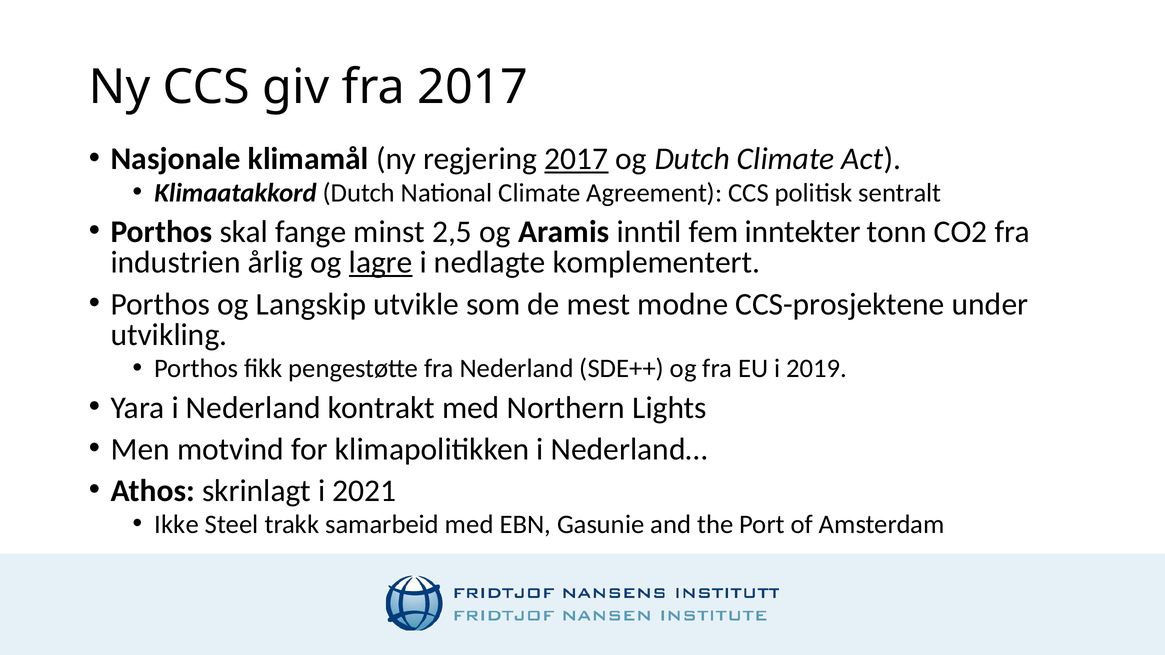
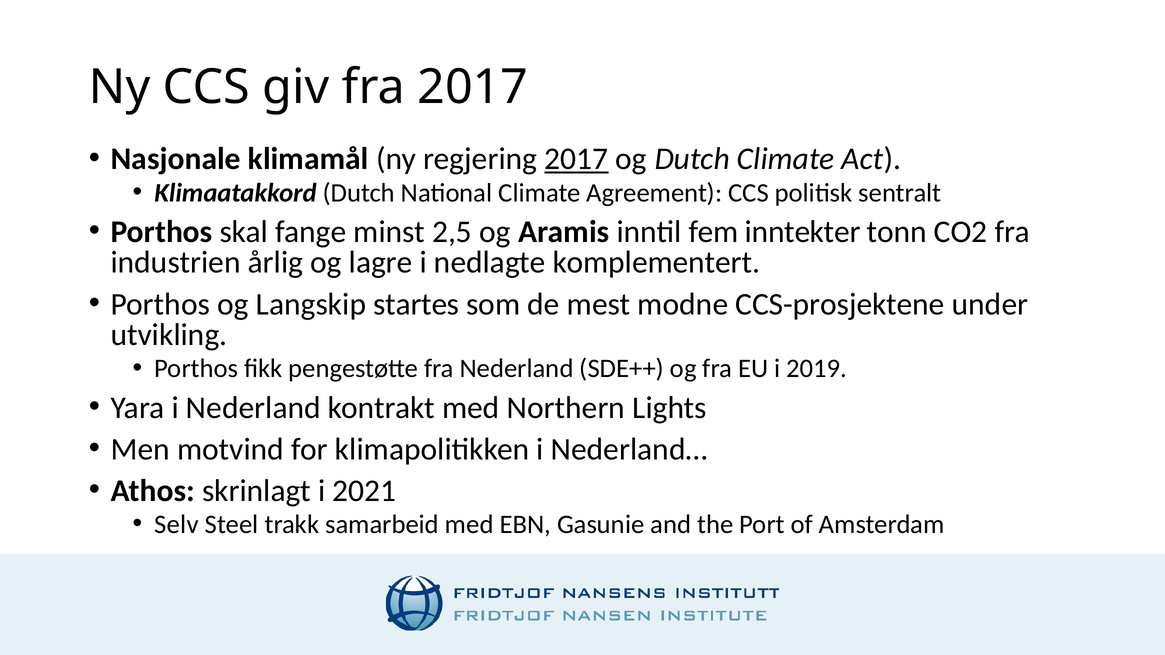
lagre underline: present -> none (381, 263)
utvikle: utvikle -> startes (416, 304)
Ikke: Ikke -> Selv (177, 525)
